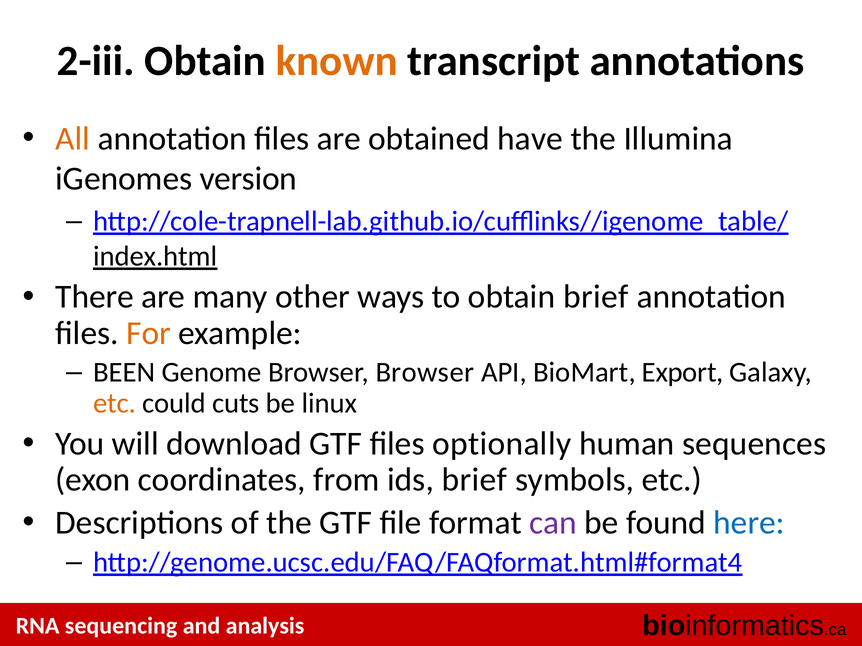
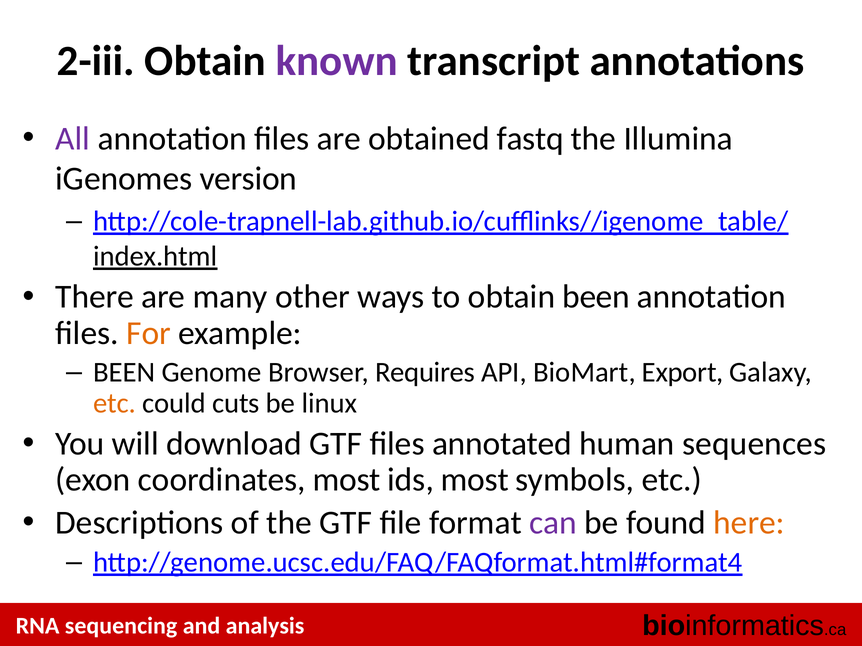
known colour: orange -> purple (337, 61)
All colour: orange -> purple (73, 139)
have: have -> fastq (530, 139)
obtain brief: brief -> been (596, 297)
Browser Browser: Browser -> Requires (425, 373)
optionally: optionally -> annotated (502, 444)
coordinates from: from -> most (347, 480)
ids brief: brief -> most (475, 480)
here colour: blue -> orange (749, 523)
